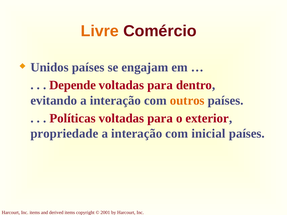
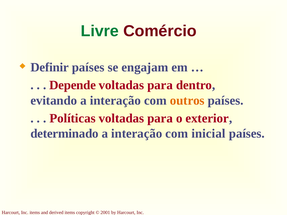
Livre colour: orange -> green (100, 31)
Unidos: Unidos -> Definir (50, 67)
propriedade: propriedade -> determinado (64, 134)
